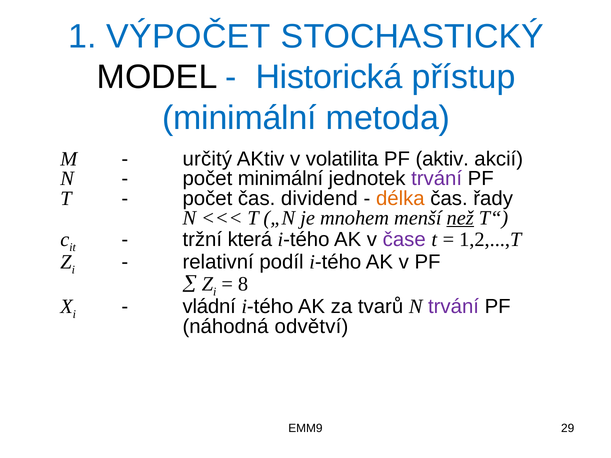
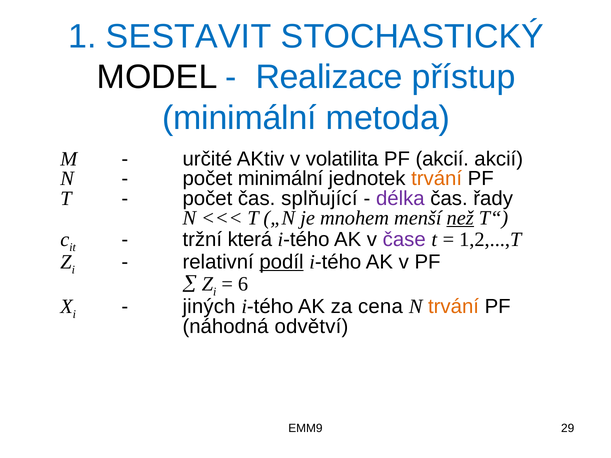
VÝPOČET: VÝPOČET -> SESTAVIT (189, 37)
Historická: Historická -> Realizace (329, 77)
určitý: určitý -> určité (207, 159)
PF aktiv: aktiv -> akcií (442, 159)
trvání colour: purple -> orange (437, 179)
dividend: dividend -> splňující (319, 198)
délka colour: orange -> purple (400, 198)
podíl underline: none -> present (282, 262)
8: 8 -> 6 (243, 284)
vládní: vládní -> jiných (209, 306)
tvarů: tvarů -> cena (380, 306)
trvání colour: purple -> orange (454, 306)
